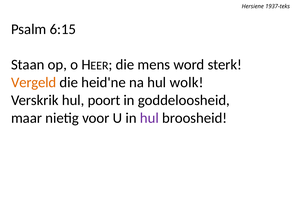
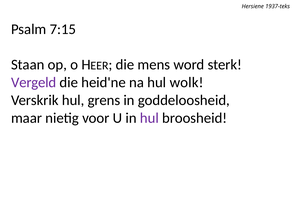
6:15: 6:15 -> 7:15 (63, 29)
Vergeld colour: orange -> purple (34, 82)
poort: poort -> grens (104, 100)
